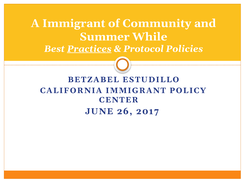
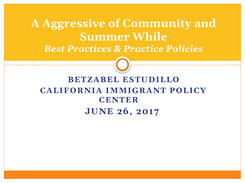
A Immigrant: Immigrant -> Aggressive (74, 23)
Practices underline: present -> none (89, 49)
Protocol: Protocol -> Practice (143, 49)
